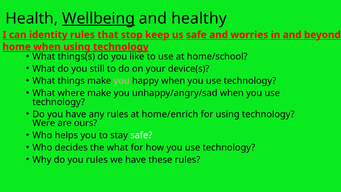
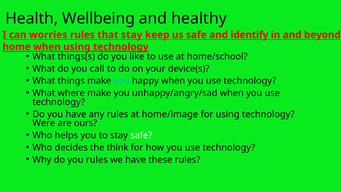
Wellbeing underline: present -> none (99, 18)
identity: identity -> worries (48, 35)
that stop: stop -> stay (132, 35)
worries: worries -> identify (249, 35)
still: still -> call (97, 69)
you colour: pink -> light blue (122, 81)
home/enrich: home/enrich -> home/image (170, 114)
the what: what -> think (118, 147)
